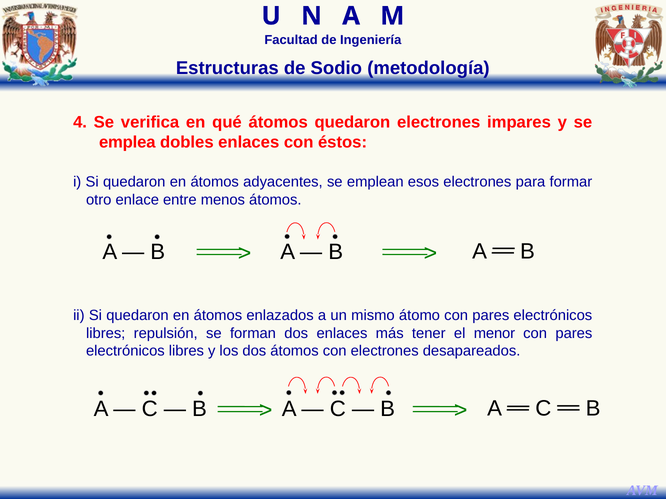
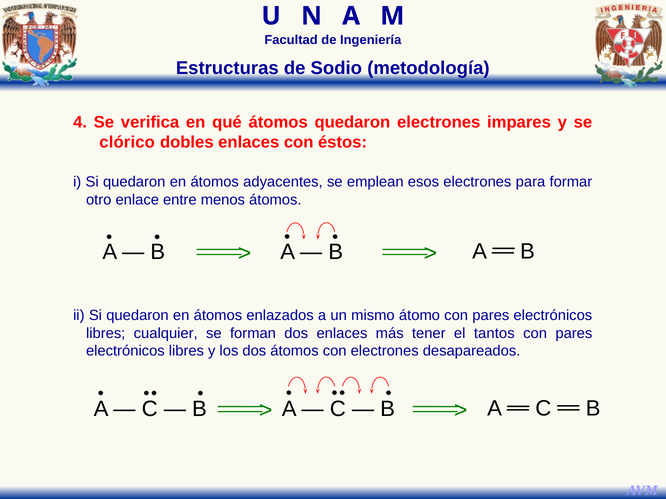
emplea: emplea -> clórico (127, 142)
repulsión: repulsión -> cualquier (166, 333)
menor: menor -> tantos (494, 333)
